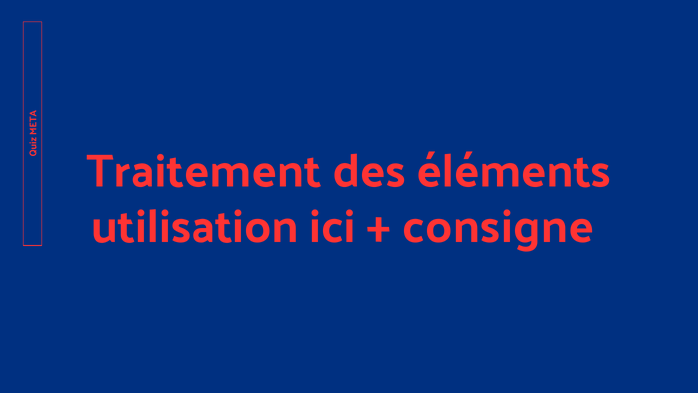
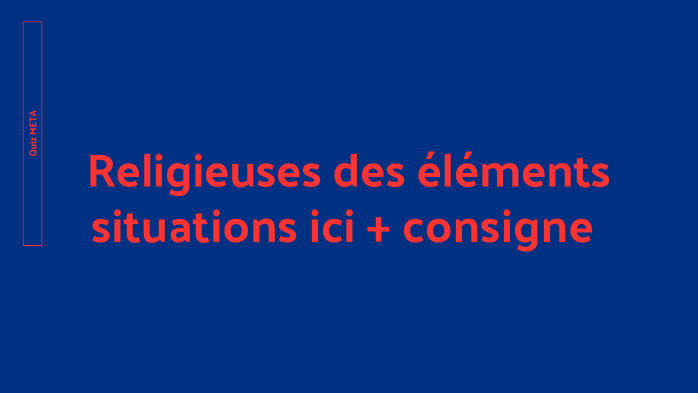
Traitement: Traitement -> Religieuses (204, 171)
utilisation: utilisation -> situations (195, 227)
